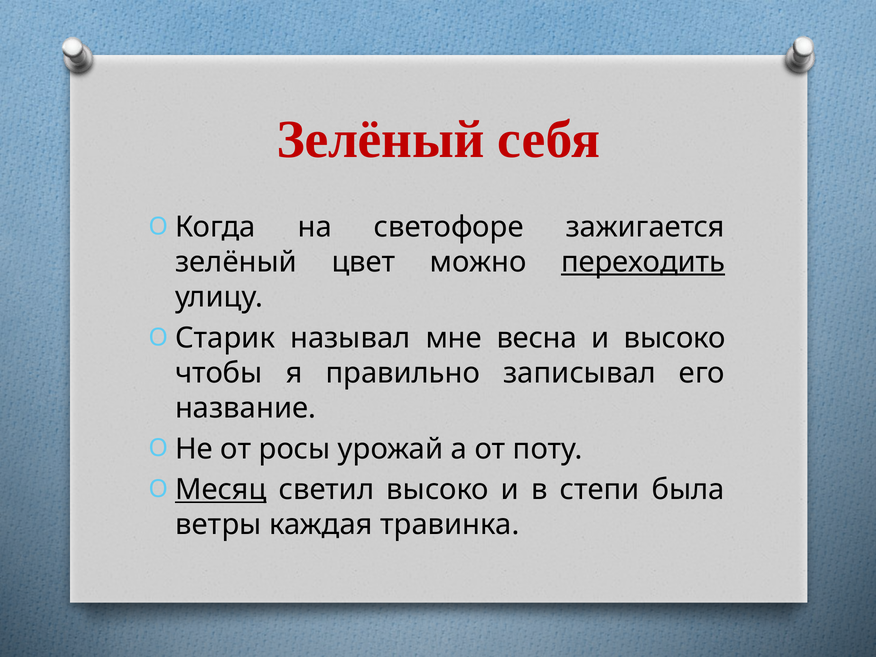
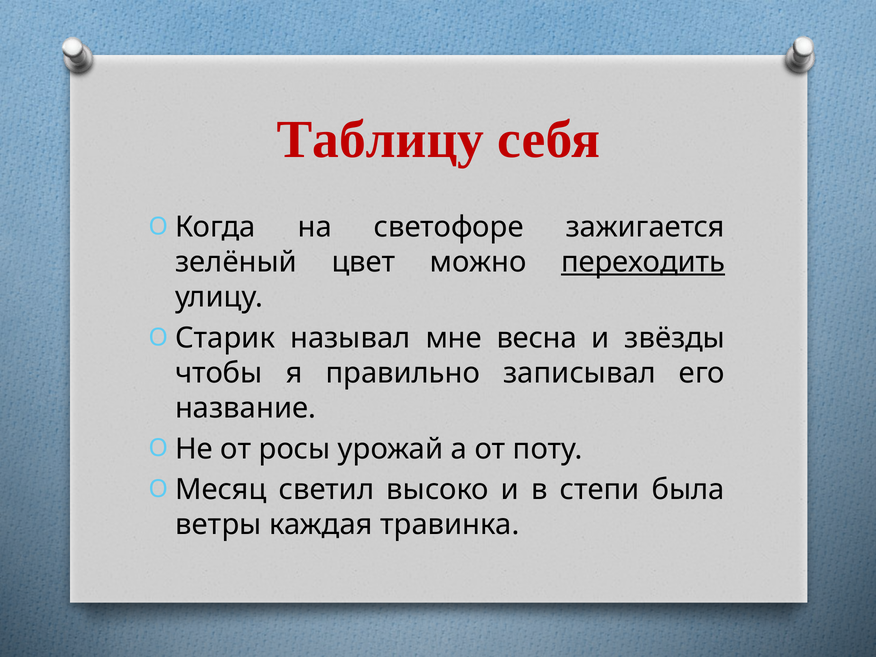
Зелёный: Зелёный -> Таблицу (380, 140)
и высоко: высоко -> звёзды (675, 338)
Месяц underline: present -> none (221, 490)
